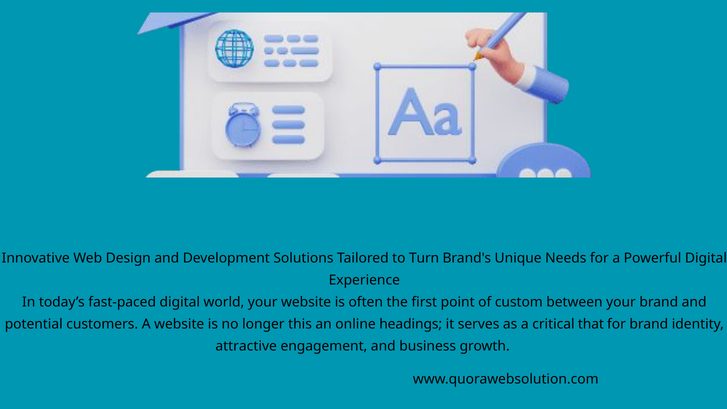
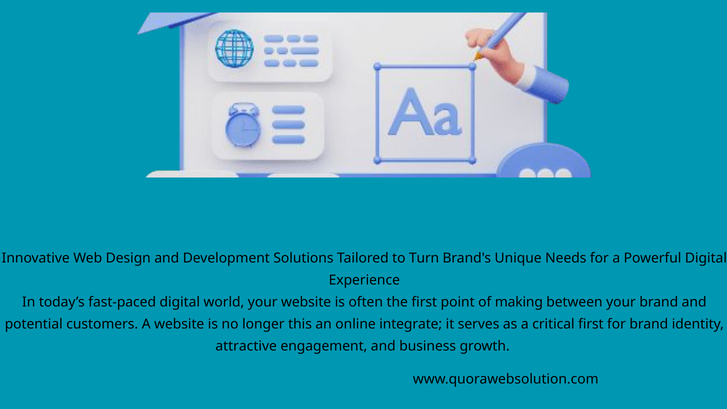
custom: custom -> making (519, 302)
headings: headings -> integrate (411, 324)
critical that: that -> first (591, 324)
